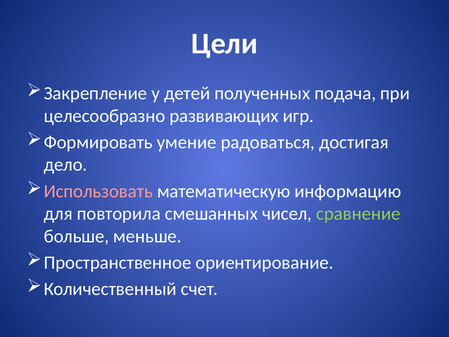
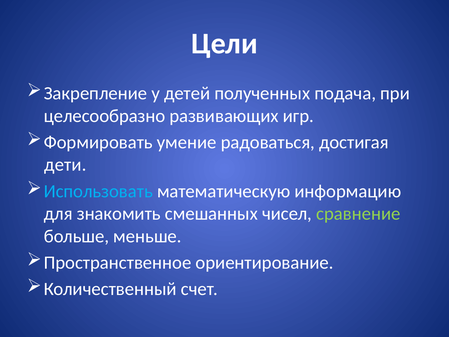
дело: дело -> дети (65, 165)
Использовать colour: pink -> light blue (98, 191)
повторила: повторила -> знакомить (119, 214)
